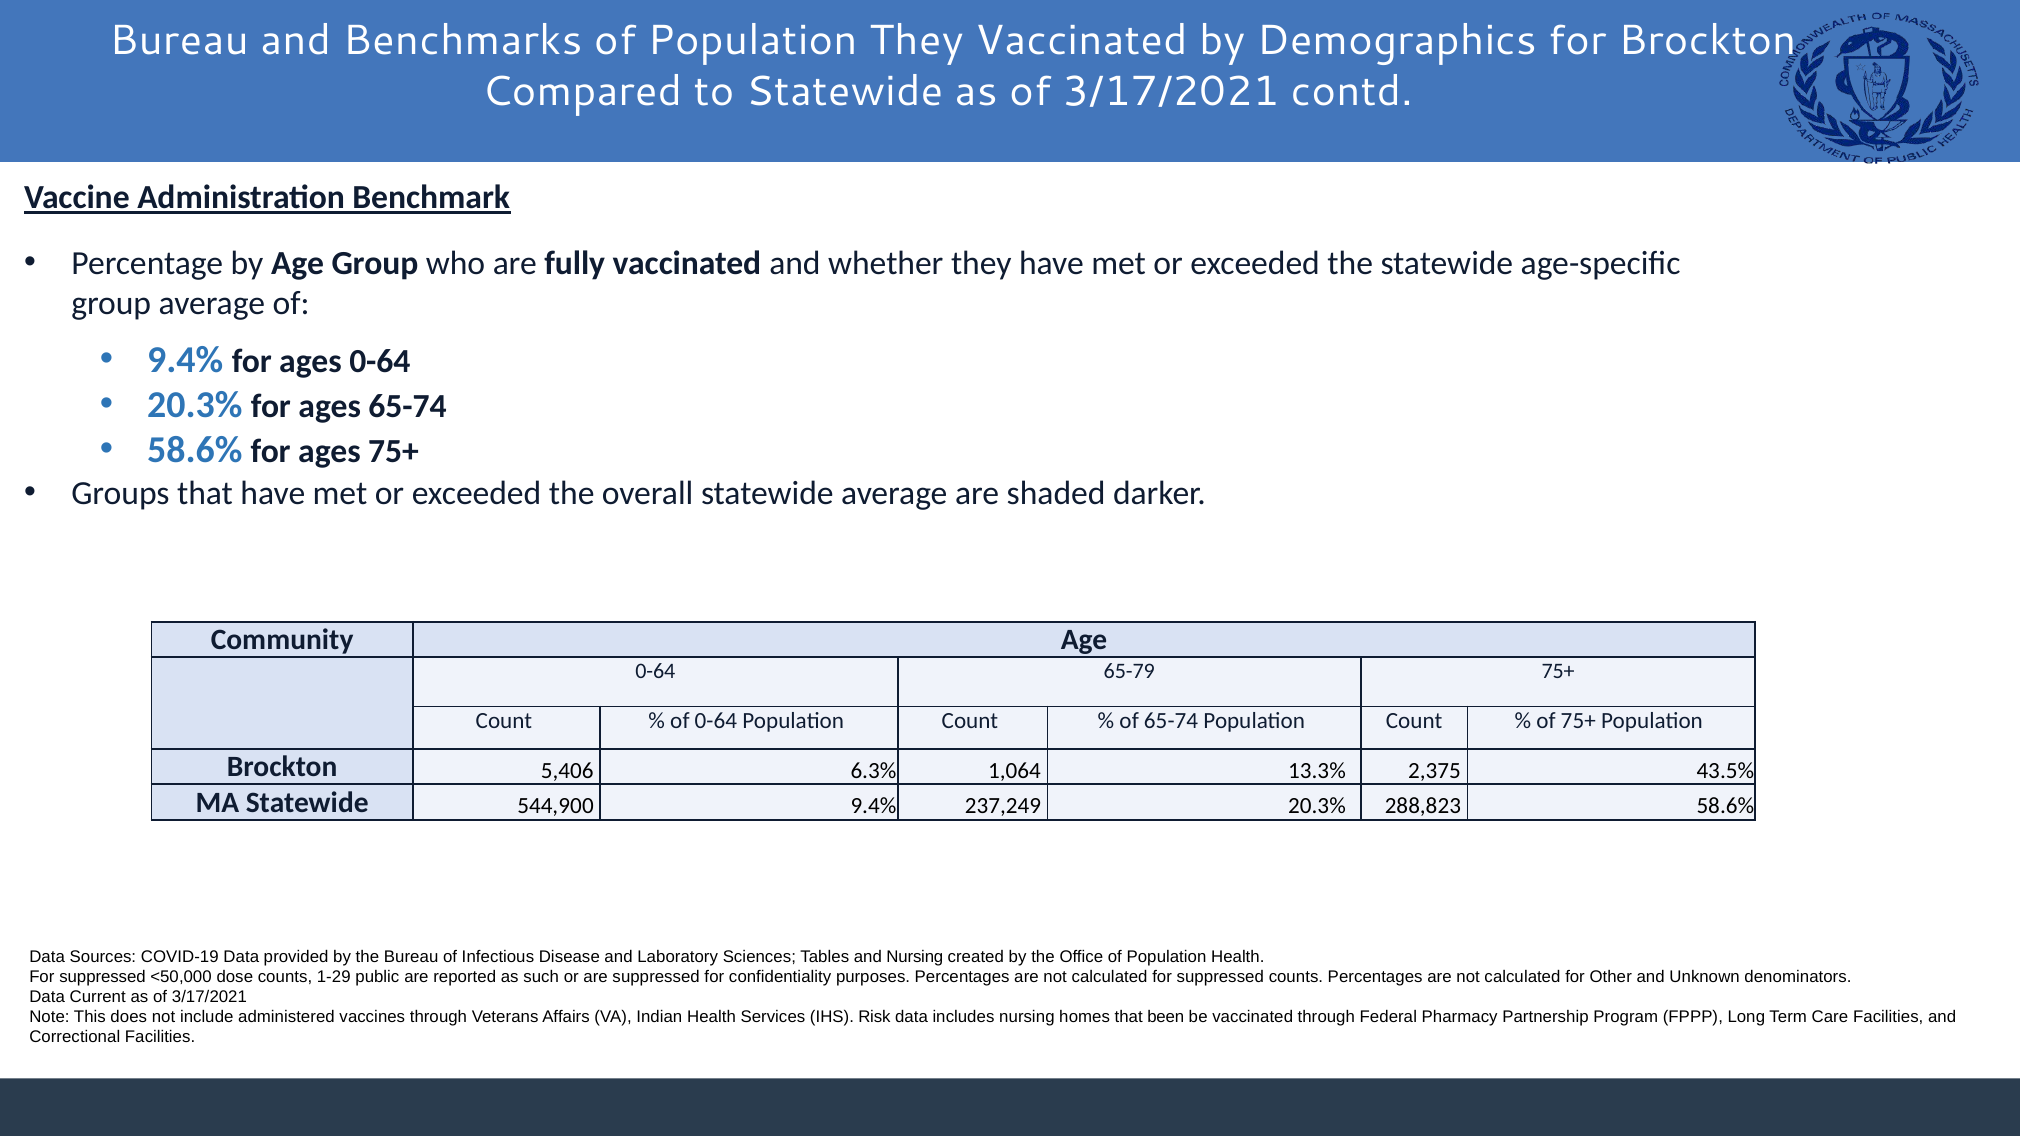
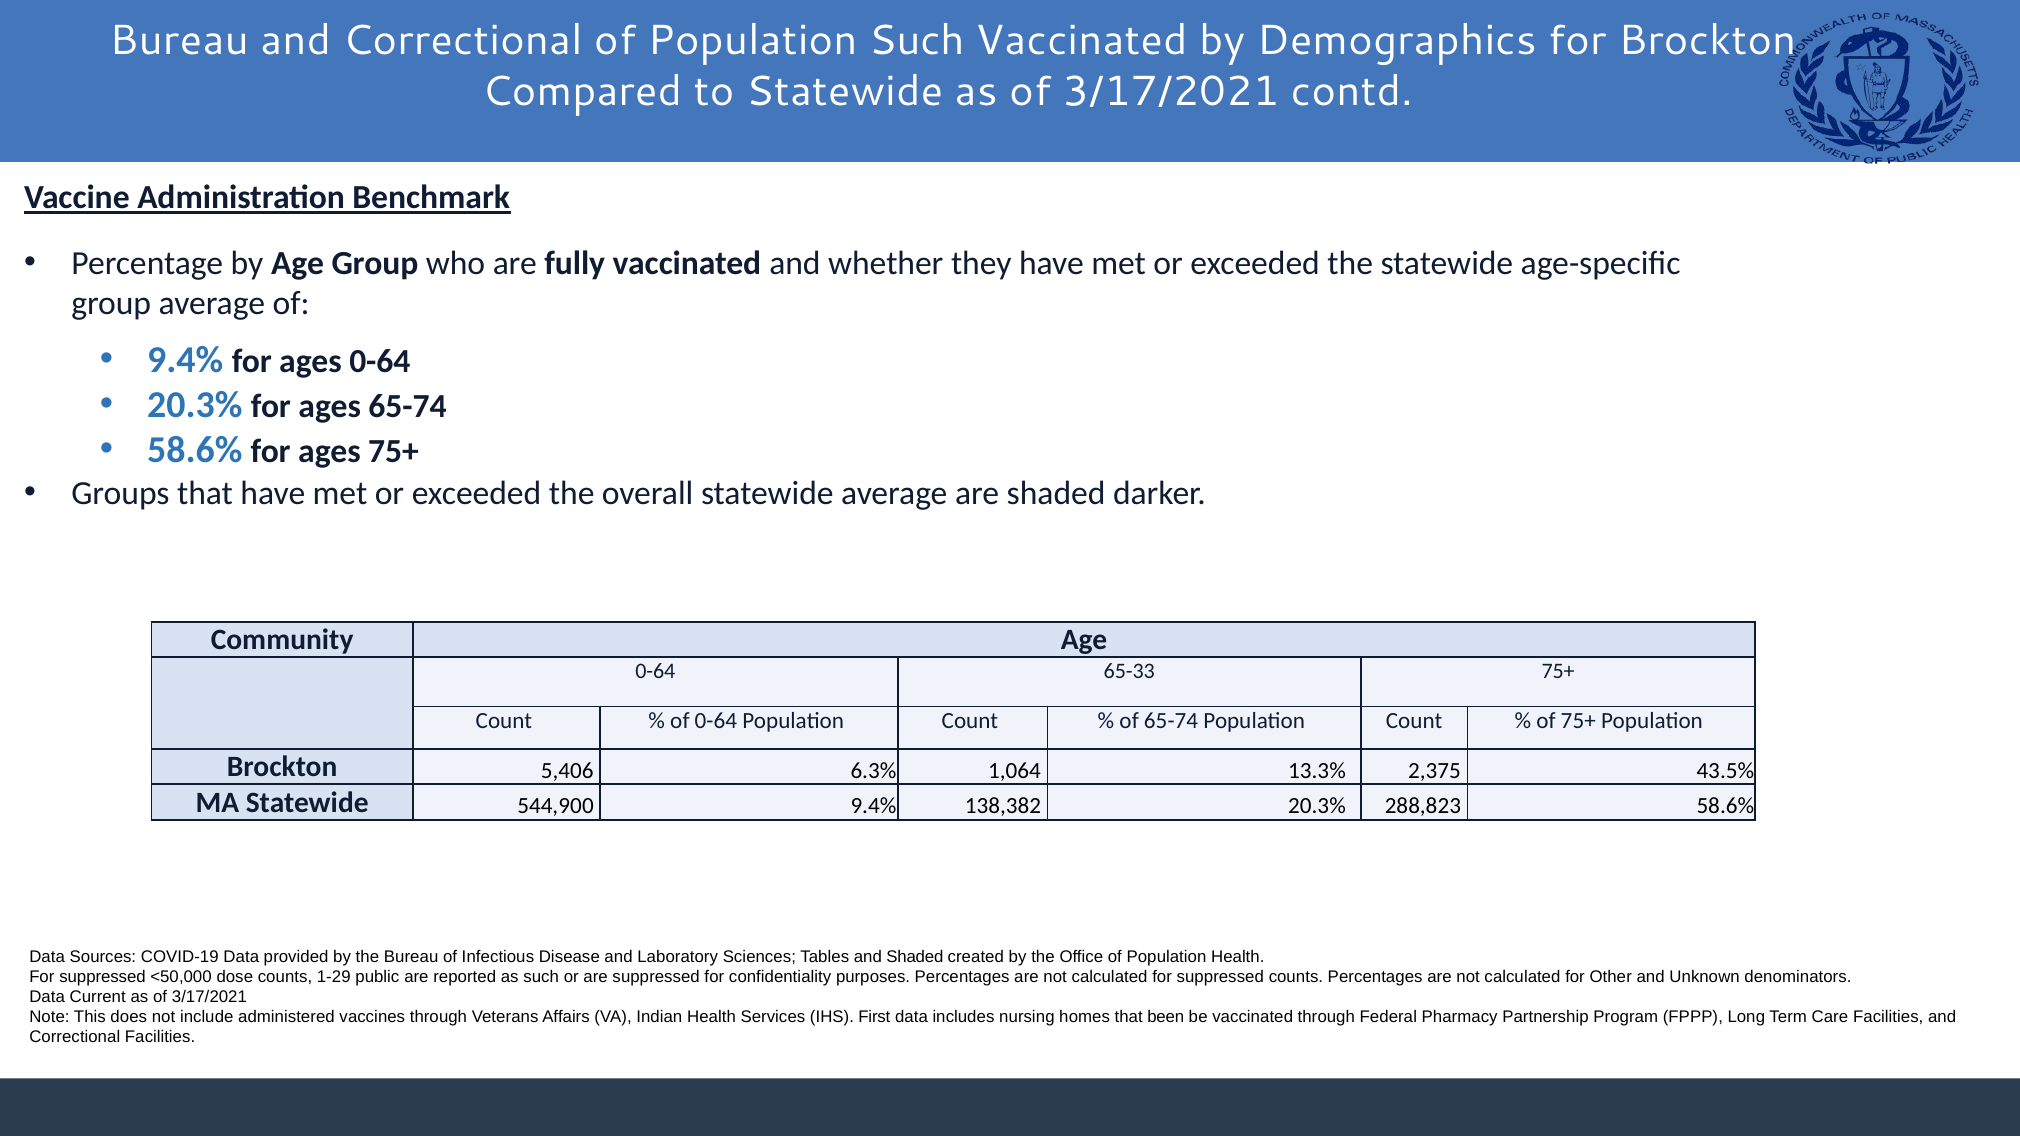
Benchmarks: Benchmarks -> Correctional (463, 41)
Population They: They -> Such (917, 41)
65-79: 65-79 -> 65-33 (1129, 671)
237,249: 237,249 -> 138,382 (1003, 806)
and Nursing: Nursing -> Shaded (915, 957)
Risk: Risk -> First (874, 1017)
